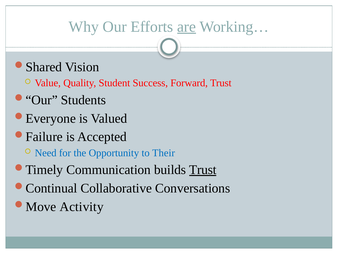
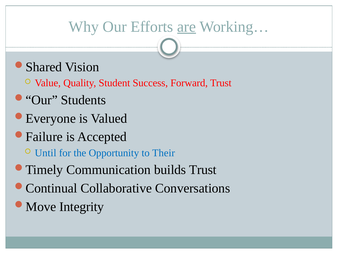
Need: Need -> Until (46, 153)
Trust underline: present -> none (203, 169)
Activity: Activity -> Integrity (82, 206)
